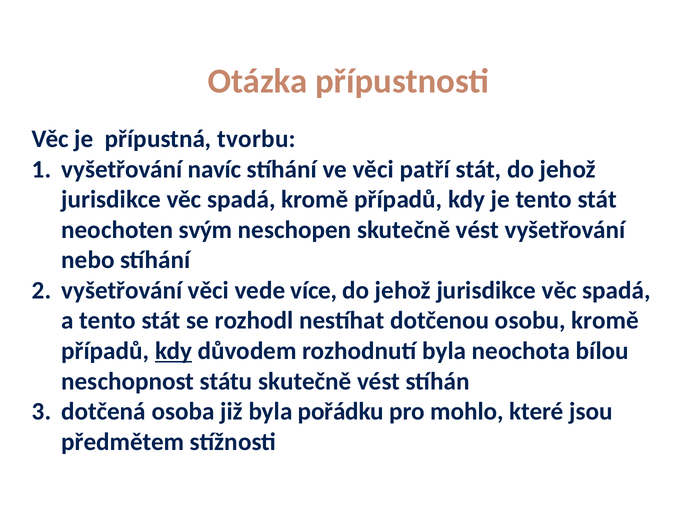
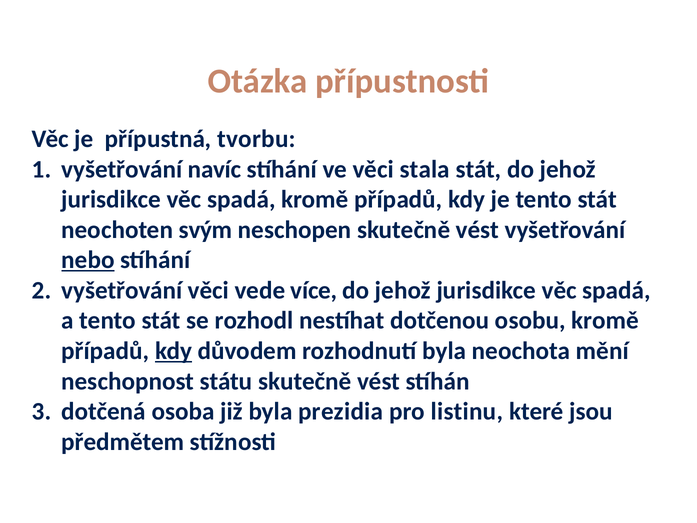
patří: patří -> stala (425, 169)
nebo underline: none -> present (88, 260)
bílou: bílou -> mění (602, 351)
pořádku: pořádku -> prezidia (341, 411)
mohlo: mohlo -> listinu (467, 411)
